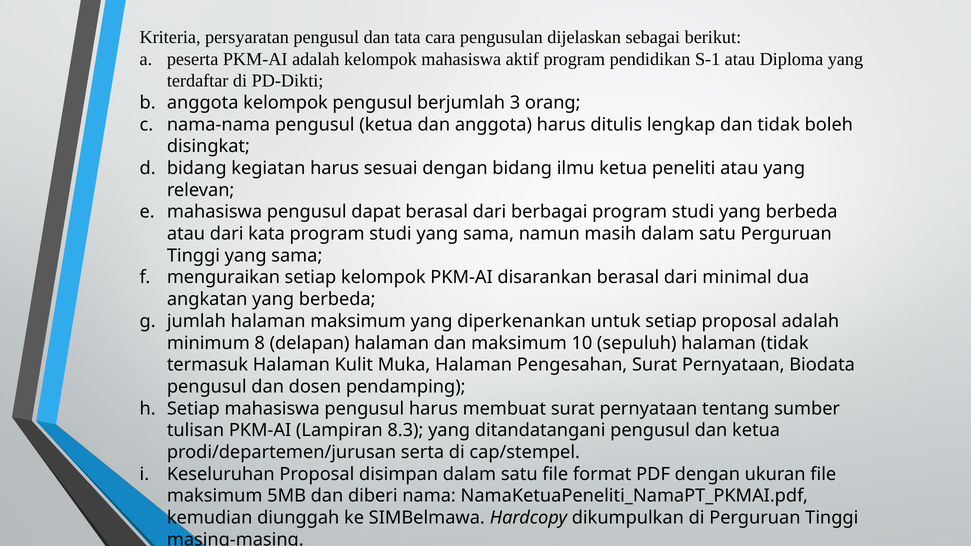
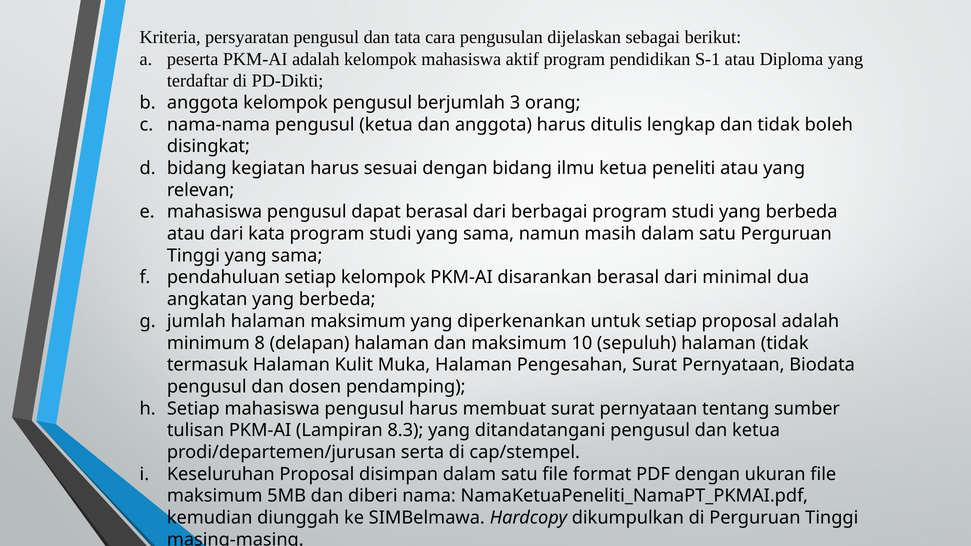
menguraikan: menguraikan -> pendahuluan (223, 278)
